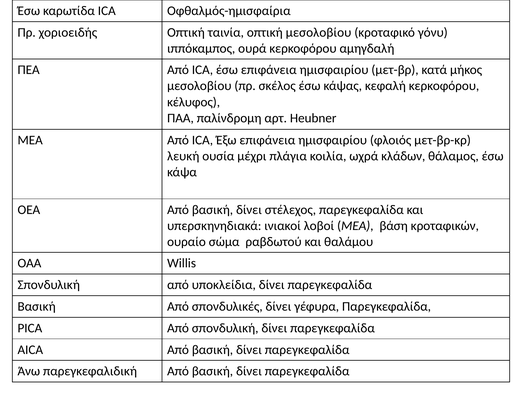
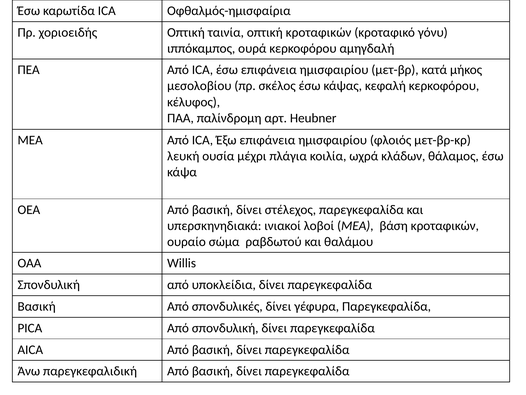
οπτική μεσολοβίου: μεσολοβίου -> κροταφικών (319, 32)
